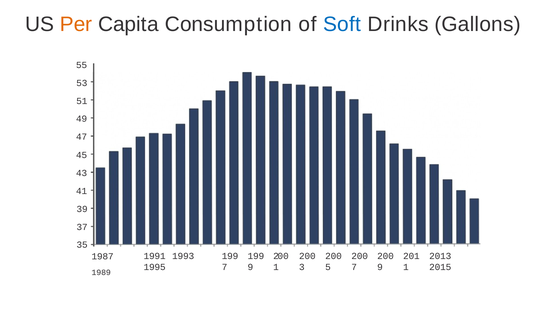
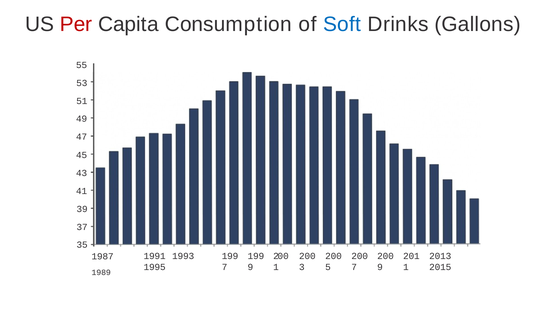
Per colour: orange -> red (76, 24)
